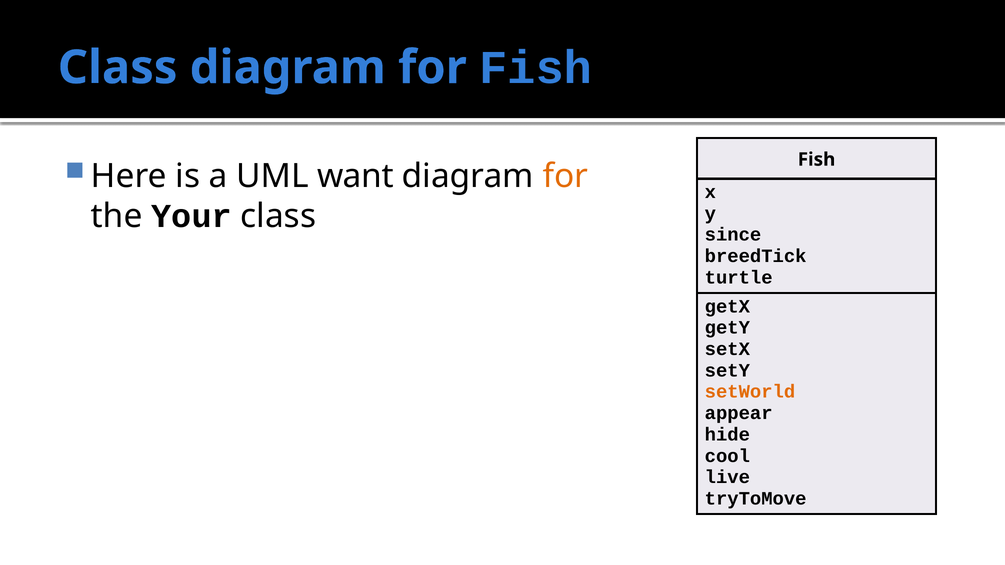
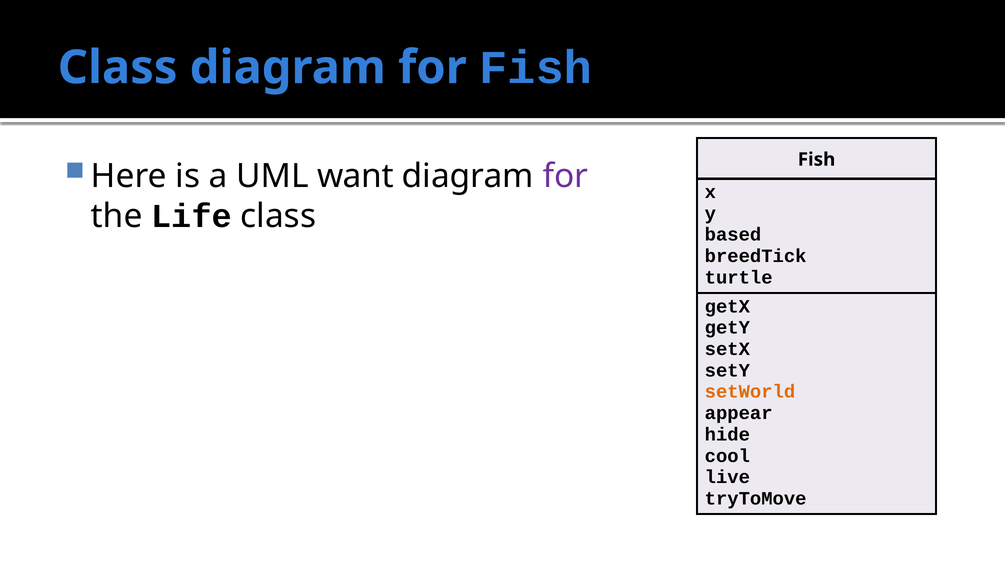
for colour: orange -> purple (565, 176)
Your: Your -> Life (192, 217)
since: since -> based (733, 235)
